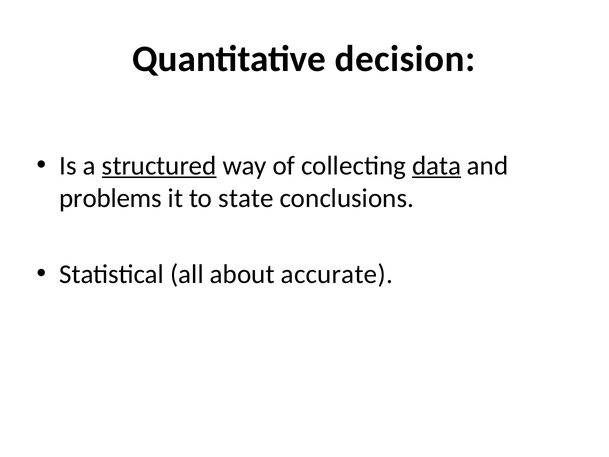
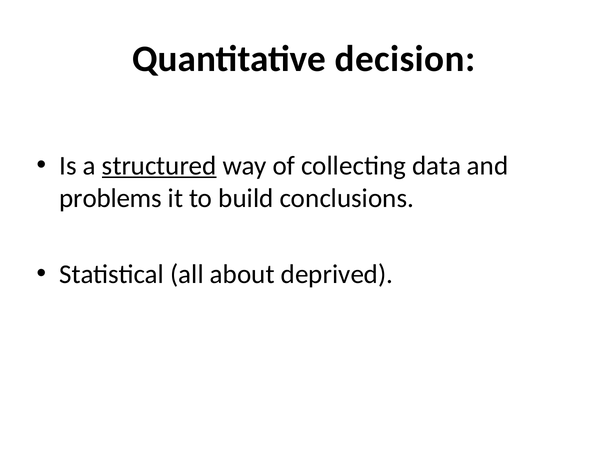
data underline: present -> none (437, 166)
state: state -> build (246, 198)
accurate: accurate -> deprived (337, 274)
